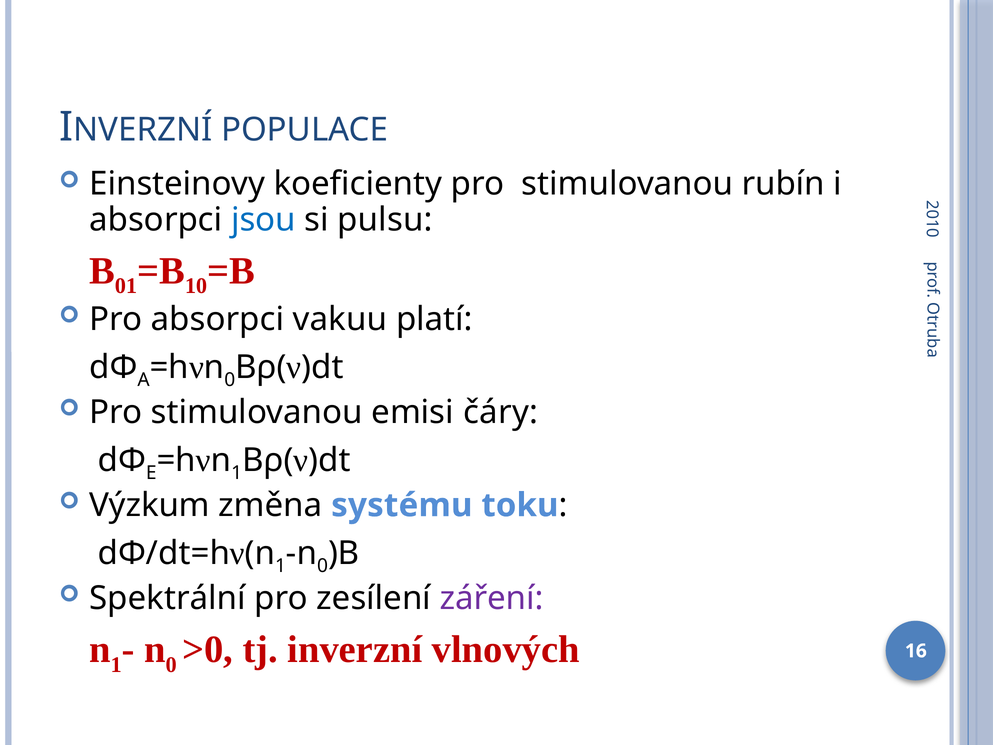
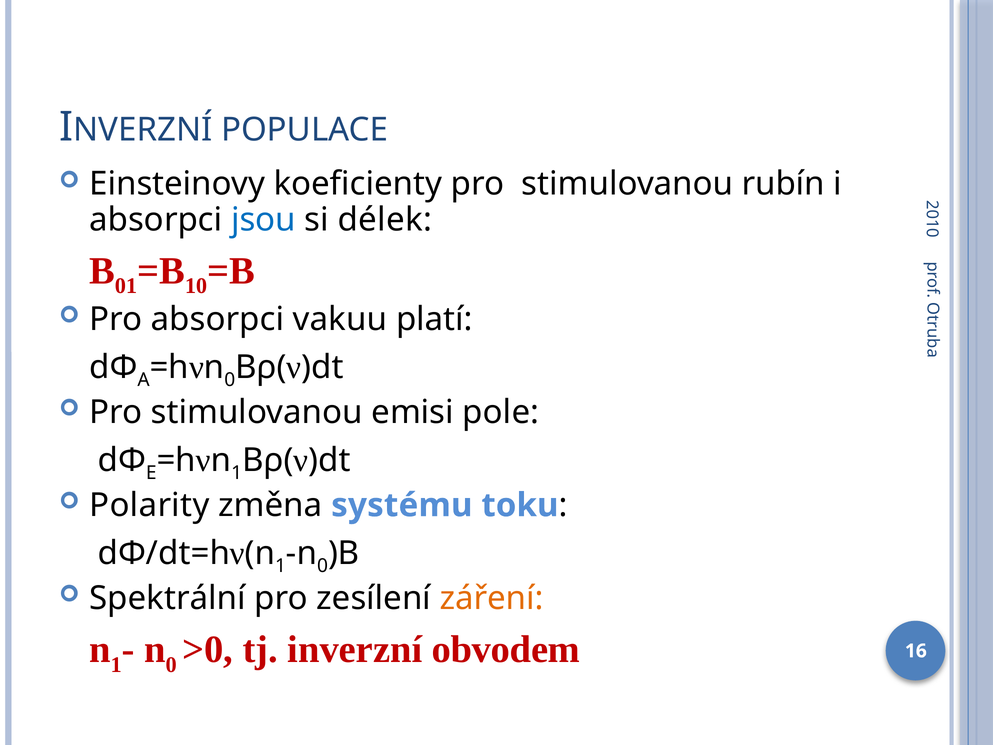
pulsu: pulsu -> délek (385, 220)
čáry: čáry -> pole (501, 412)
Výzkum: Výzkum -> Polarity (149, 505)
záření colour: purple -> orange (492, 598)
vlnových: vlnových -> obvodem (506, 650)
